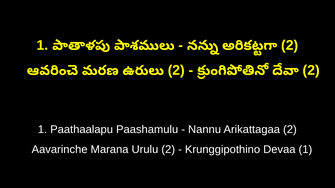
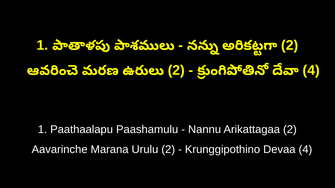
2: 2 -> 4 (311, 70)
Devaa 1: 1 -> 4 (305, 150)
